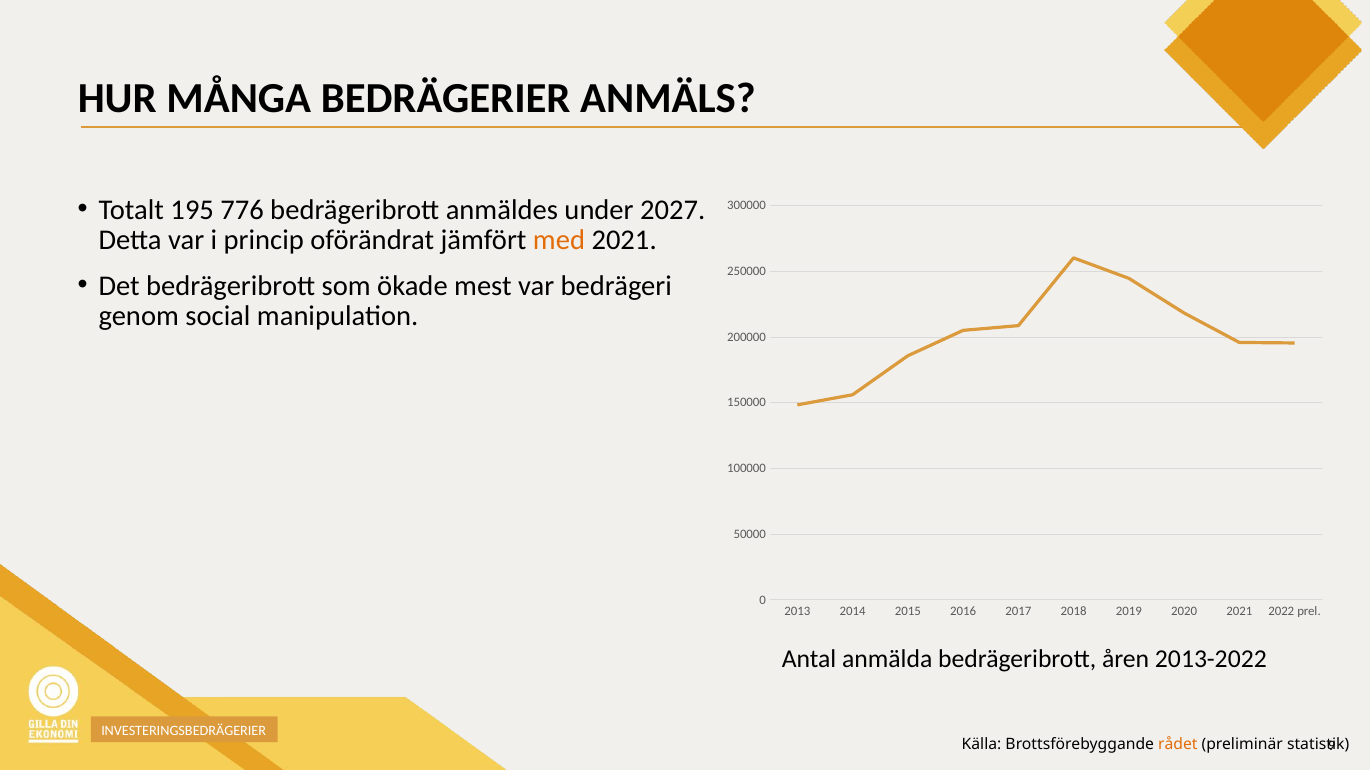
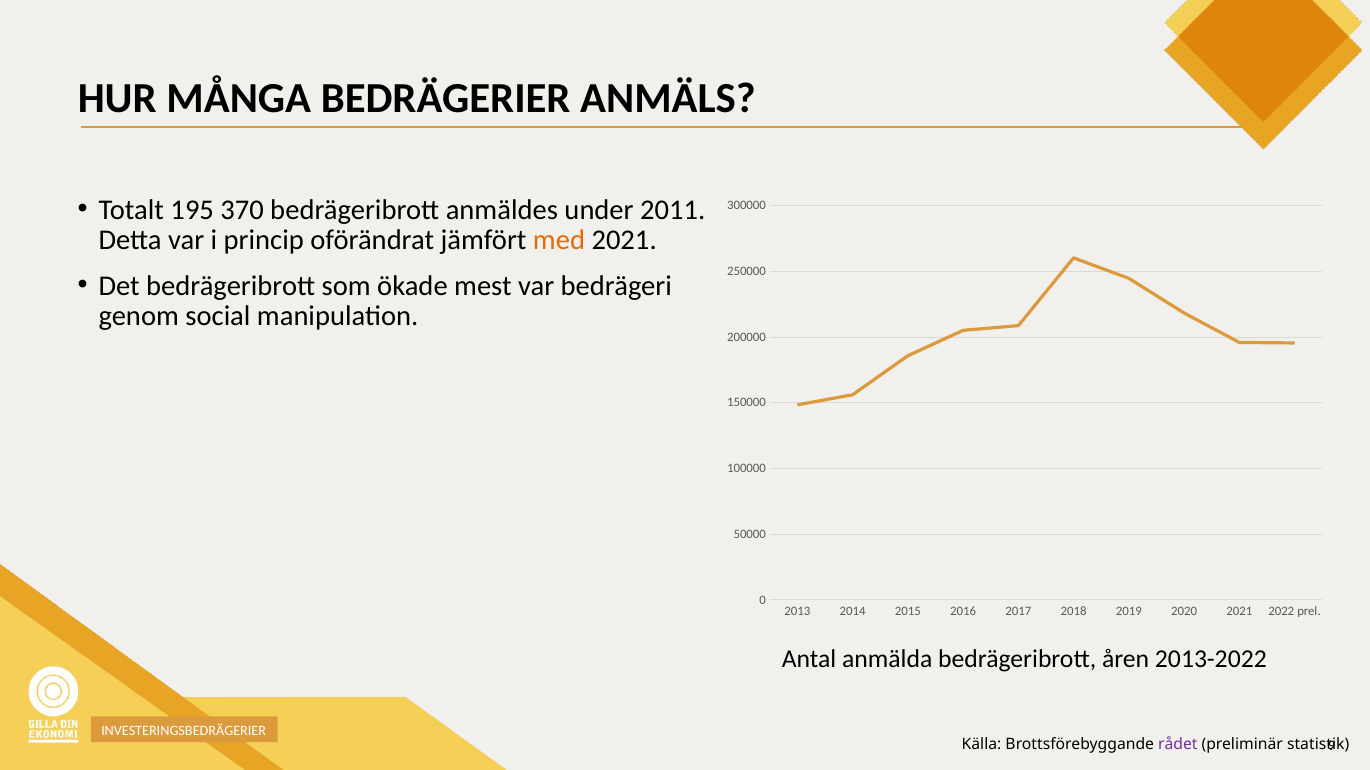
776: 776 -> 370 (242, 210)
2027: 2027 -> 2011 (673, 210)
rådet colour: orange -> purple (1178, 745)
